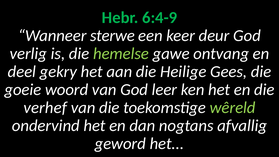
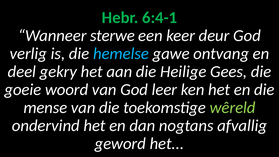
6:4-9: 6:4-9 -> 6:4-1 (160, 18)
hemelse colour: light green -> light blue (121, 54)
verhef: verhef -> mense (45, 108)
